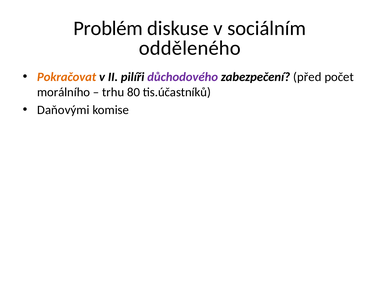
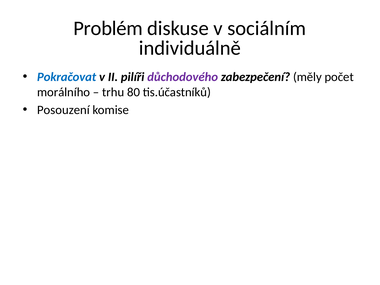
odděleného: odděleného -> individuálně (190, 48)
Pokračovat colour: orange -> blue (67, 77)
před: před -> měly (307, 77)
Daňovými: Daňovými -> Posouzení (63, 110)
